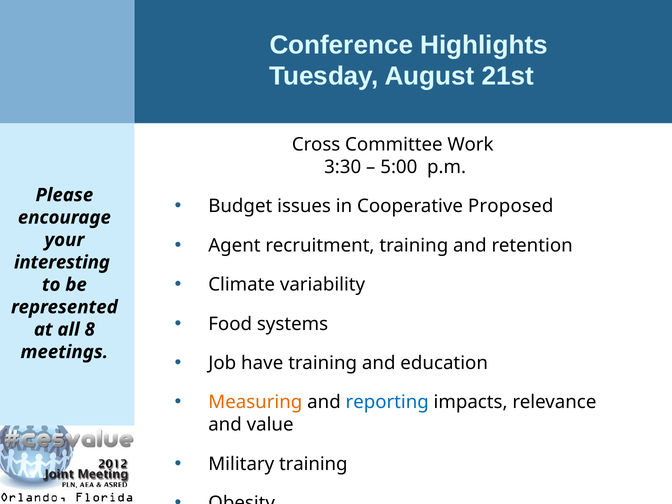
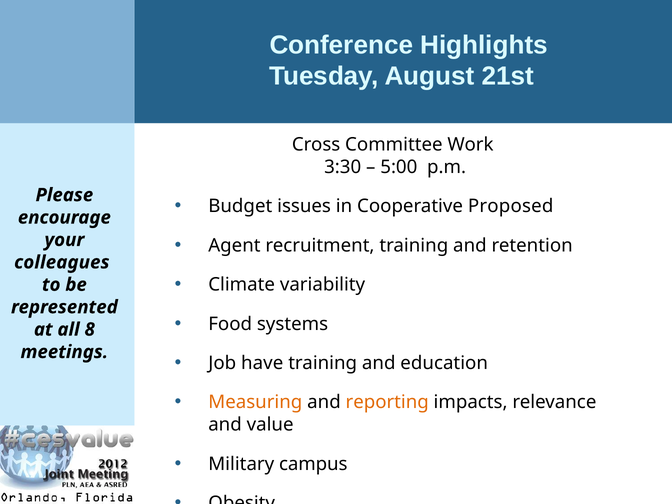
interesting: interesting -> colleagues (62, 262)
reporting colour: blue -> orange (387, 402)
Military training: training -> campus (313, 464)
